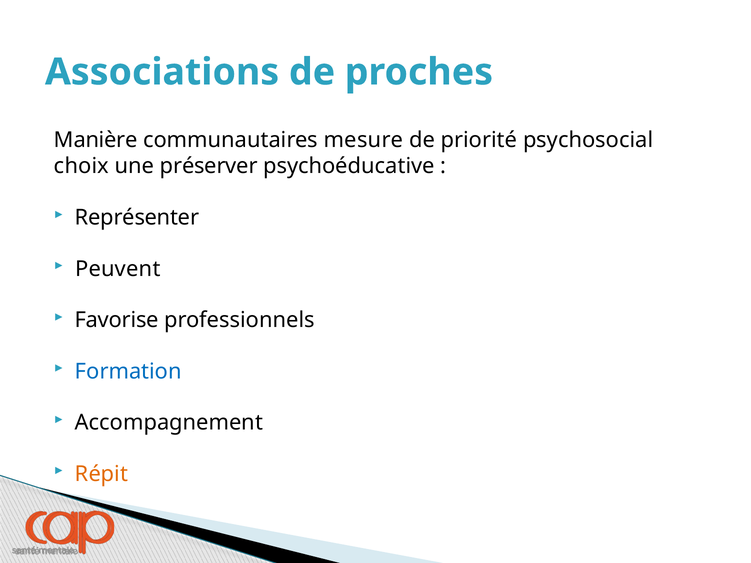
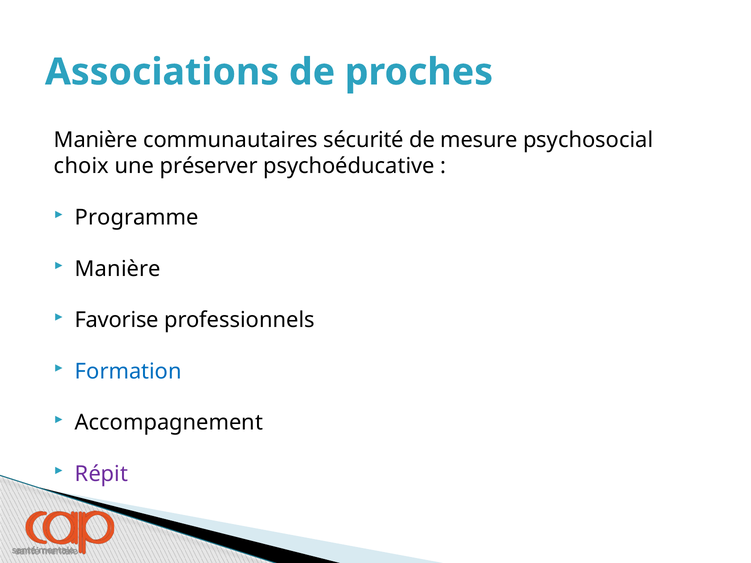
mesure: mesure -> sécurité (364, 140)
priorité: priorité -> mesure (479, 140)
Représenter: Représenter -> Programme (137, 218)
Peuvent: Peuvent -> Manière (118, 269)
Répit colour: orange -> purple (101, 474)
